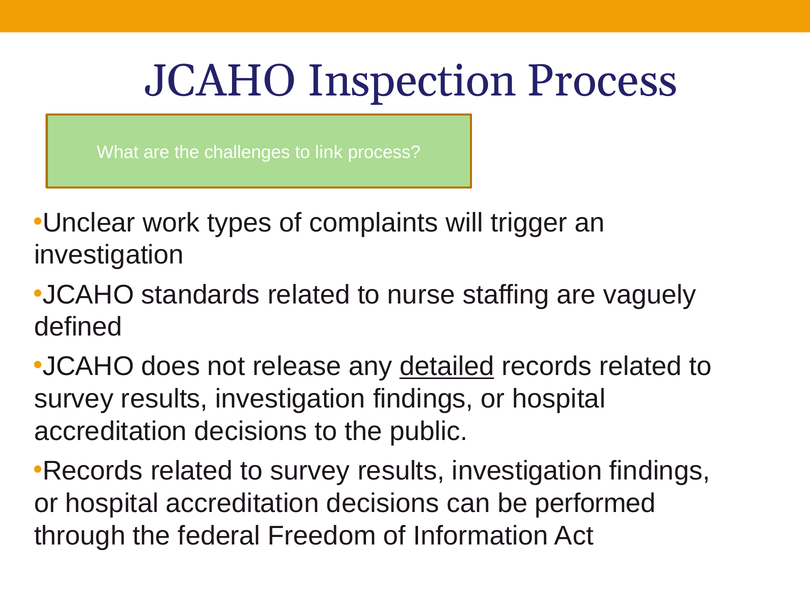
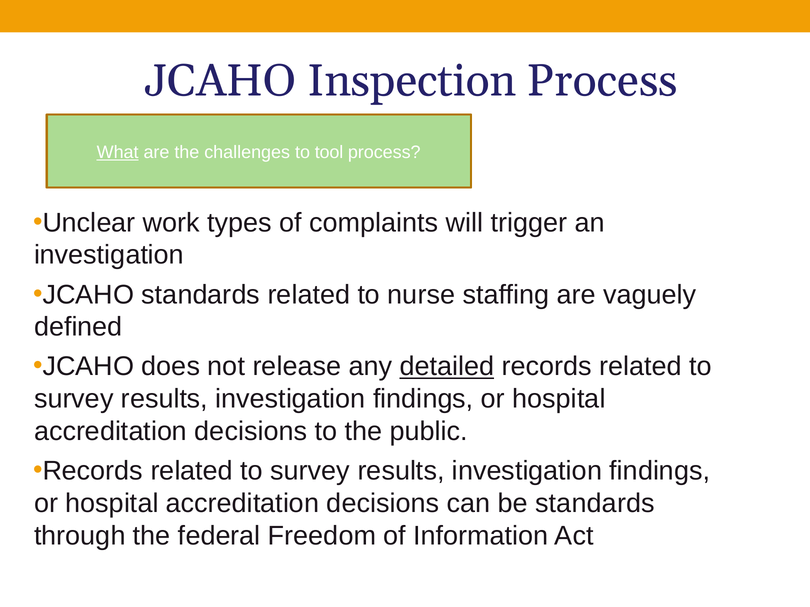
What underline: none -> present (118, 152)
link: link -> tool (329, 152)
be performed: performed -> standards (595, 504)
